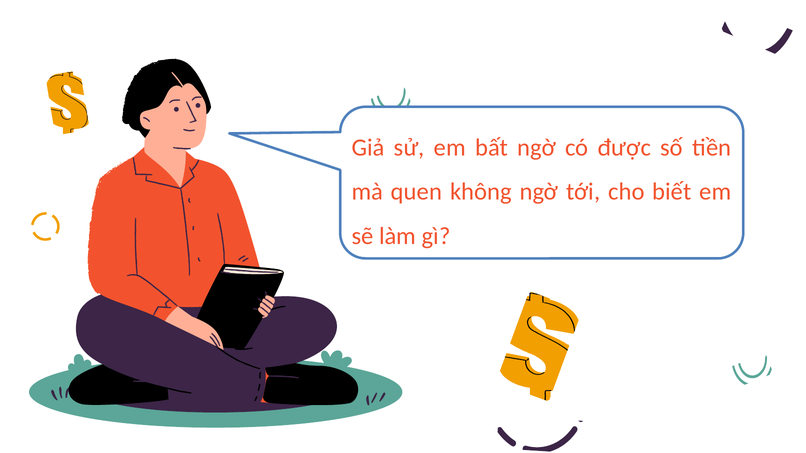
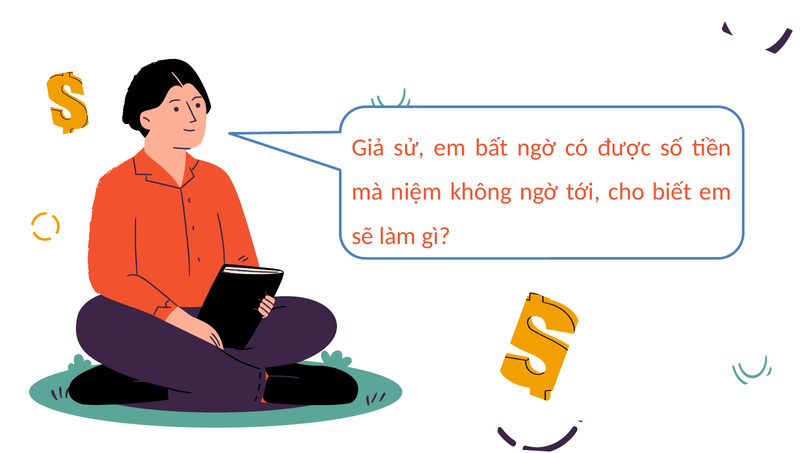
quen: quen -> niệm (416, 192)
